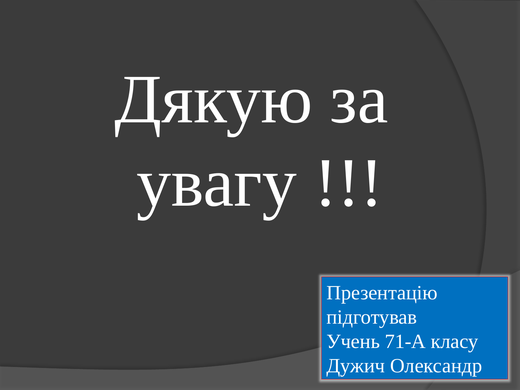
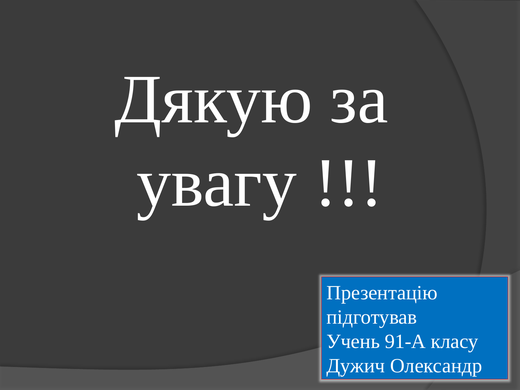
71-А: 71-А -> 91-А (405, 342)
